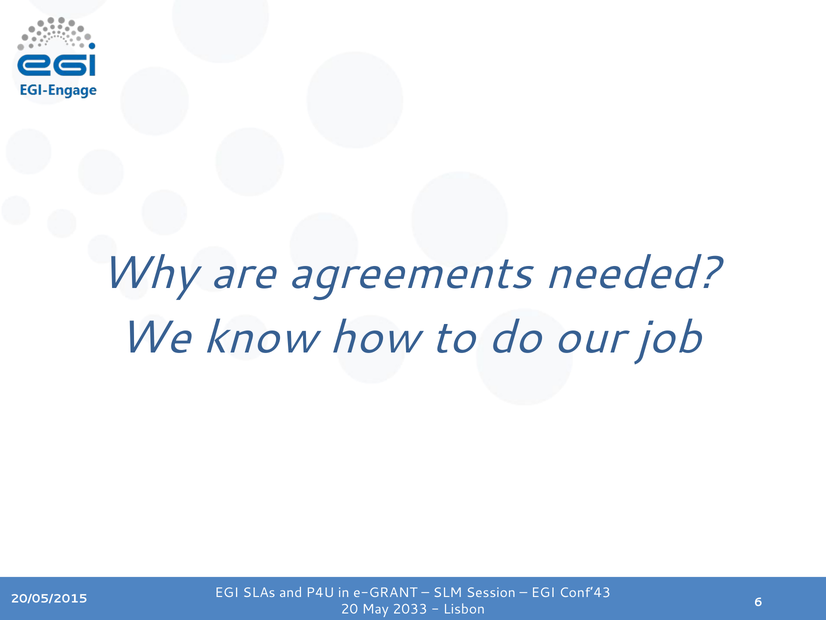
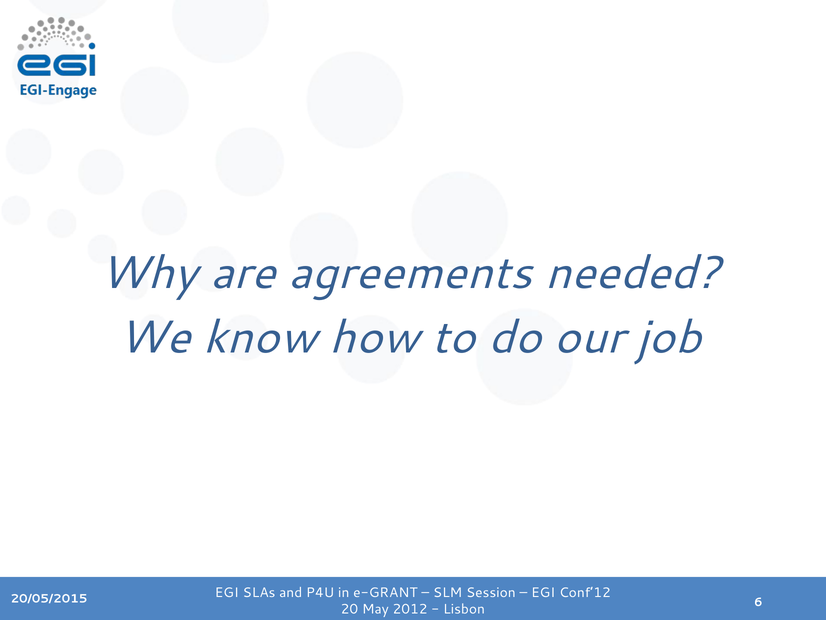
Conf’43: Conf’43 -> Conf’12 (585, 592)
2033: 2033 -> 2012 (410, 609)
